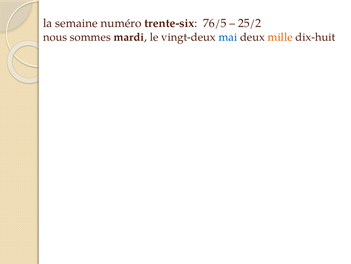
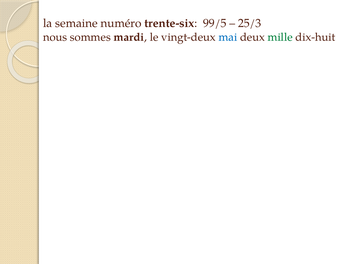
76/5: 76/5 -> 99/5 (215, 23)
25/2: 25/2 -> 25/3 (250, 23)
mille colour: orange -> green (280, 37)
